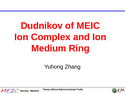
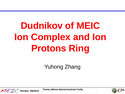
Medium: Medium -> Protons (49, 48)
